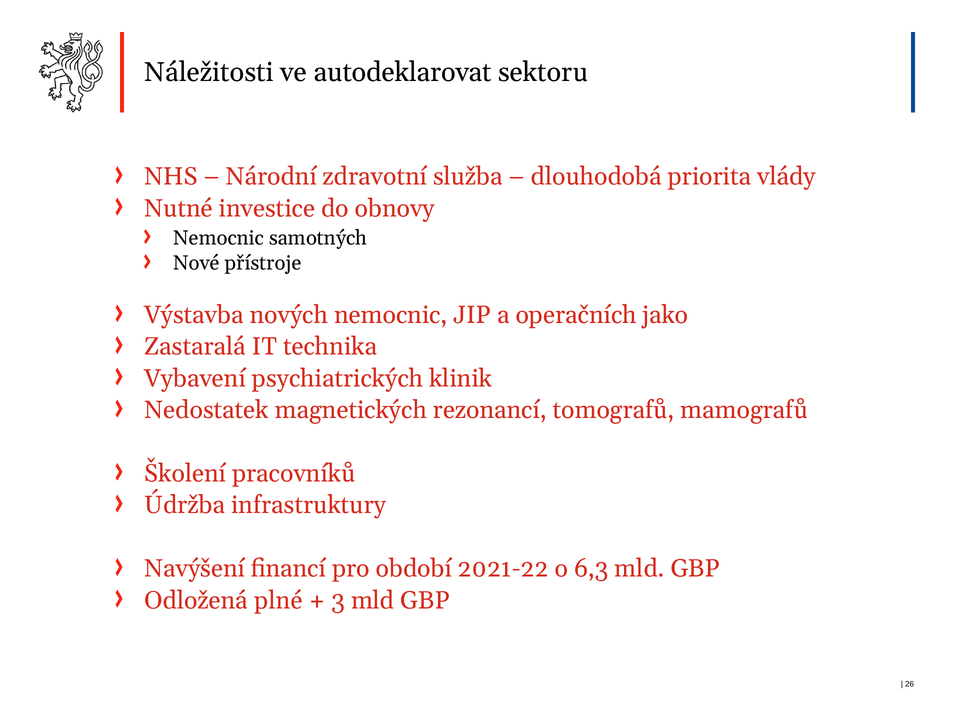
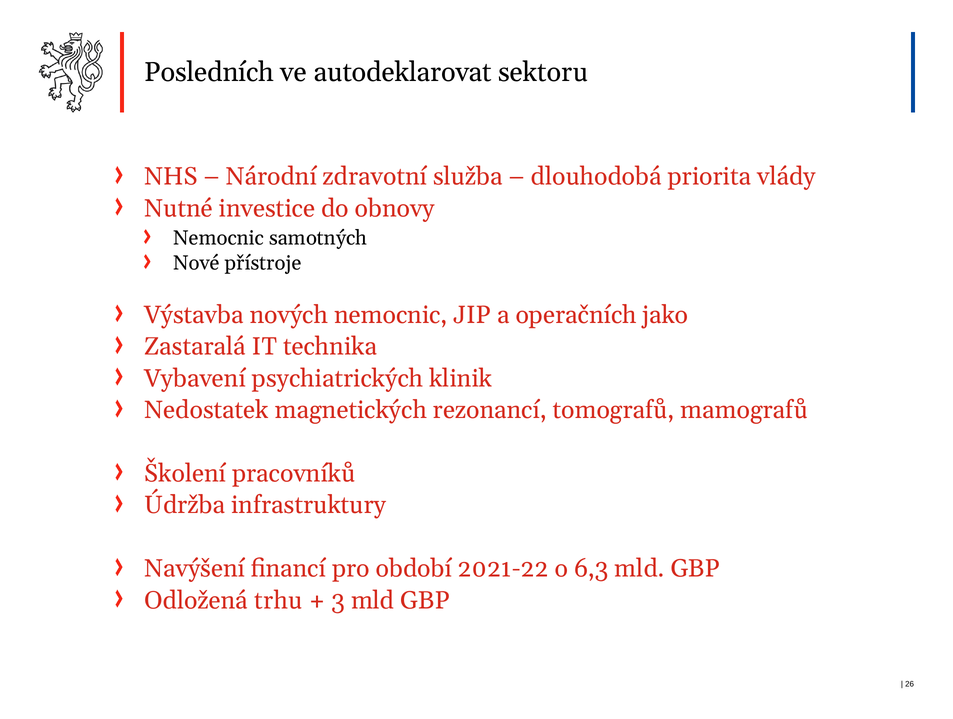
Náležitosti: Náležitosti -> Posledních (209, 73)
plné: plné -> trhu (278, 600)
